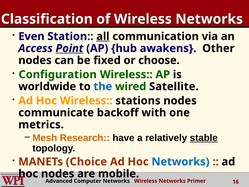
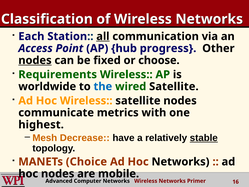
Even: Even -> Each (31, 36)
Point underline: present -> none (69, 48)
awakens: awakens -> progress (168, 48)
nodes underline: none -> present (35, 60)
Configuration: Configuration -> Requirements (58, 74)
Wireless stations: stations -> satellite (138, 101)
backoff: backoff -> metrics (118, 113)
metrics: metrics -> highest (41, 124)
Research: Research -> Decrease (85, 138)
Networks colour: blue -> black (180, 162)
